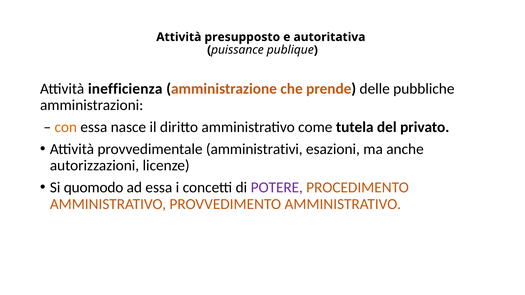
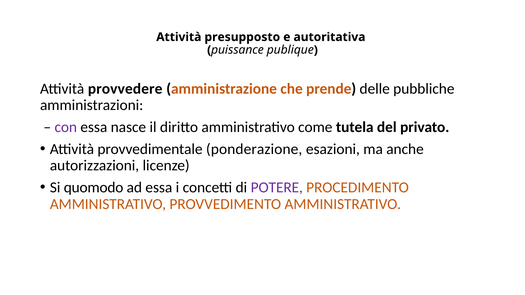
inefficienza: inefficienza -> provvedere (125, 89)
con colour: orange -> purple (66, 127)
amministrativi: amministrativi -> ponderazione (254, 149)
